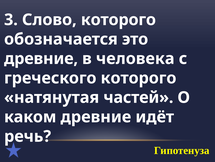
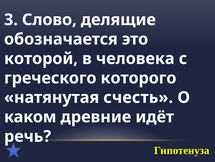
Слово которого: которого -> делящие (118, 20)
древние: древние -> которой (41, 58)
частей: частей -> счесть (138, 97)
